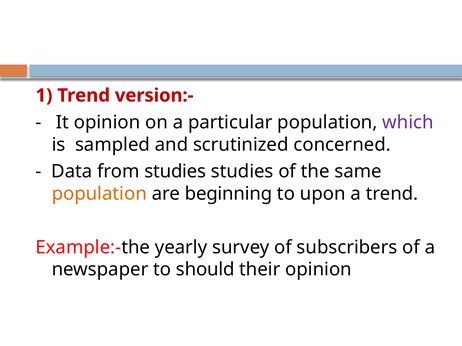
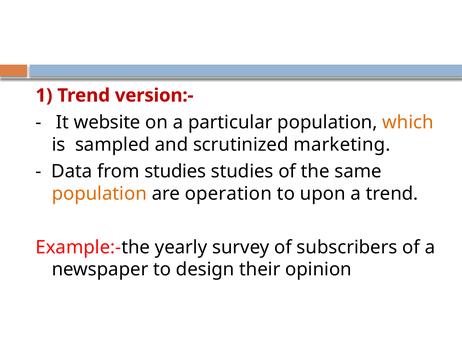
It opinion: opinion -> website (107, 122)
which colour: purple -> orange (408, 122)
concerned: concerned -> marketing (342, 145)
beginning: beginning -> operation (228, 194)
should: should -> design (205, 270)
